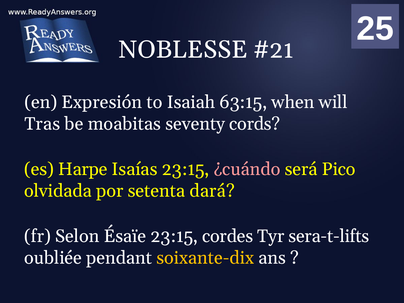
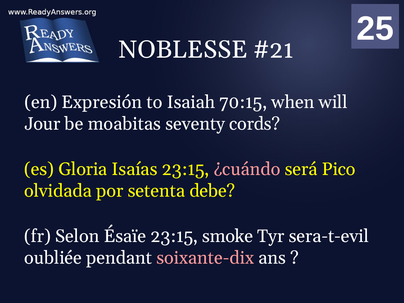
63:15: 63:15 -> 70:15 (243, 102)
Tras: Tras -> Jour (42, 124)
Harpe: Harpe -> Gloria (83, 169)
dará: dará -> debe (212, 191)
cordes: cordes -> smoke (228, 236)
sera-t-lifts: sera-t-lifts -> sera-t-evil (329, 236)
soixante-dix colour: yellow -> pink (205, 258)
